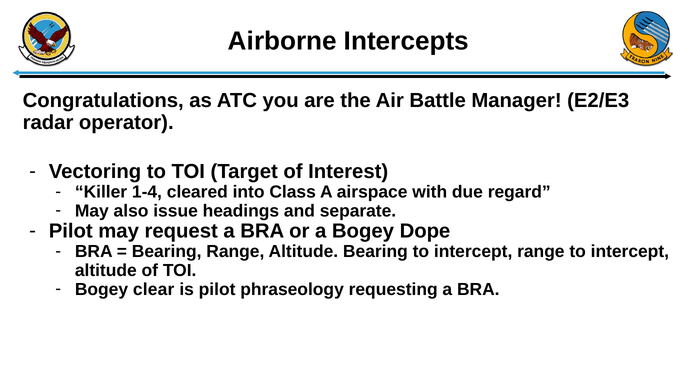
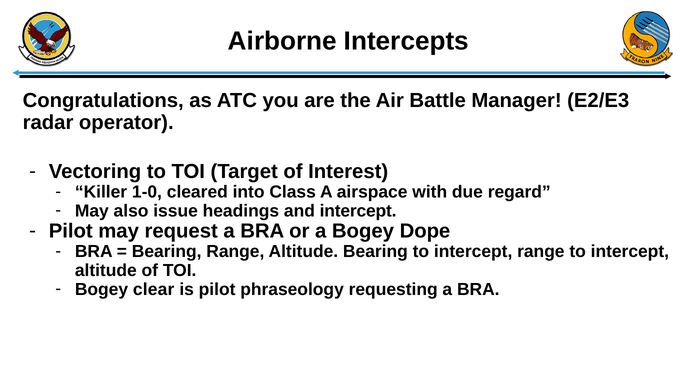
1-4: 1-4 -> 1-0 (147, 192)
and separate: separate -> intercept (358, 211)
